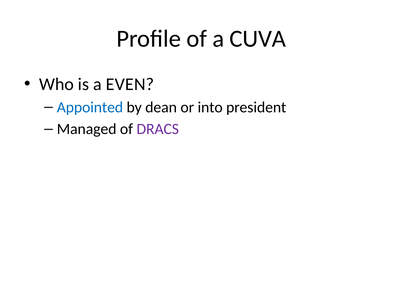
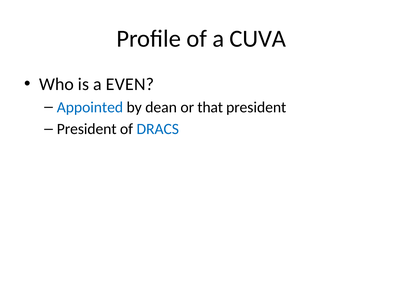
into: into -> that (210, 107)
Managed: Managed -> President (87, 129)
DRACS colour: purple -> blue (158, 129)
